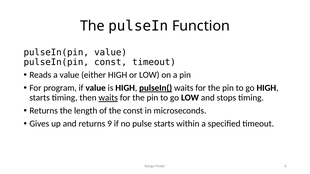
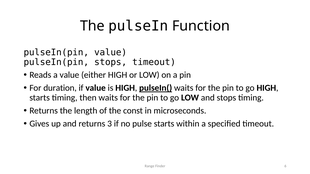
pulseIn(pin const: const -> stops (111, 62)
program: program -> duration (60, 88)
waits underline: present -> none (108, 98)
9: 9 -> 3 (110, 124)
